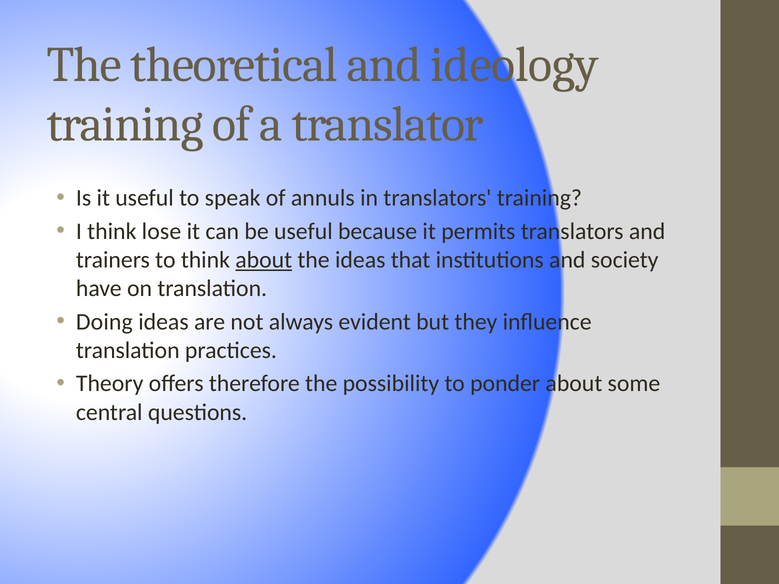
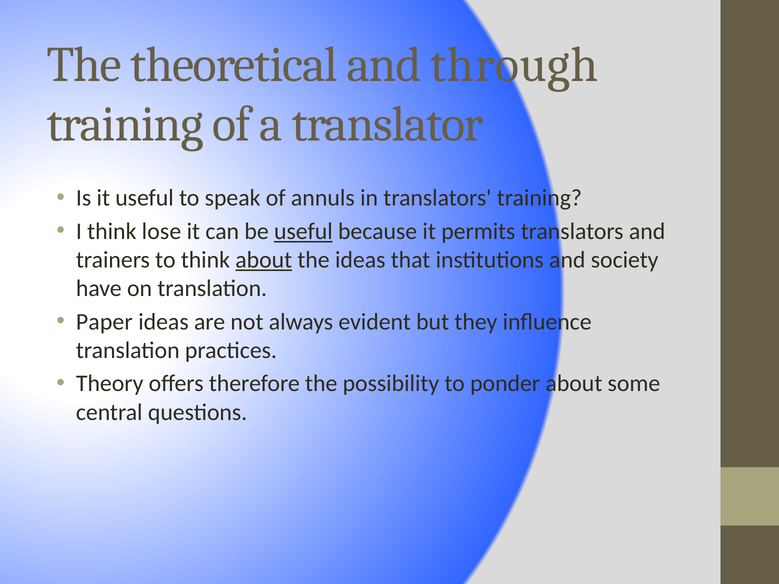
ideology: ideology -> through (514, 65)
useful underline: none -> present (303, 232)
Doing: Doing -> Paper (104, 322)
